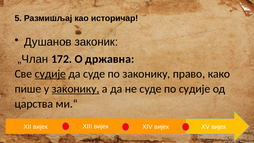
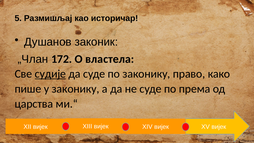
државна: државна -> властела (110, 59)
законику underline: present -> none (76, 89)
по судије: судије -> према (195, 89)
